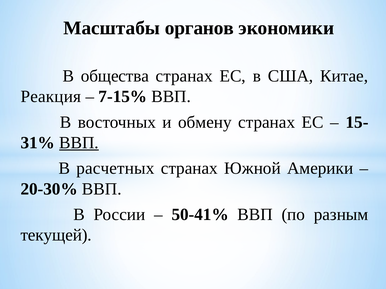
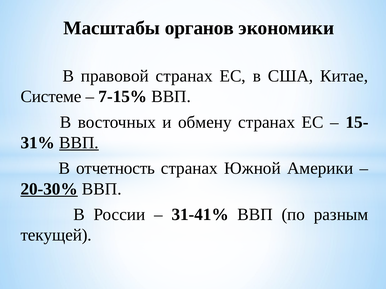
общества: общества -> правовой (115, 76)
Реакция: Реакция -> Системе (51, 97)
расчетных: расчетных -> отчетность (116, 169)
20-30% underline: none -> present (49, 189)
50-41%: 50-41% -> 31-41% (200, 215)
